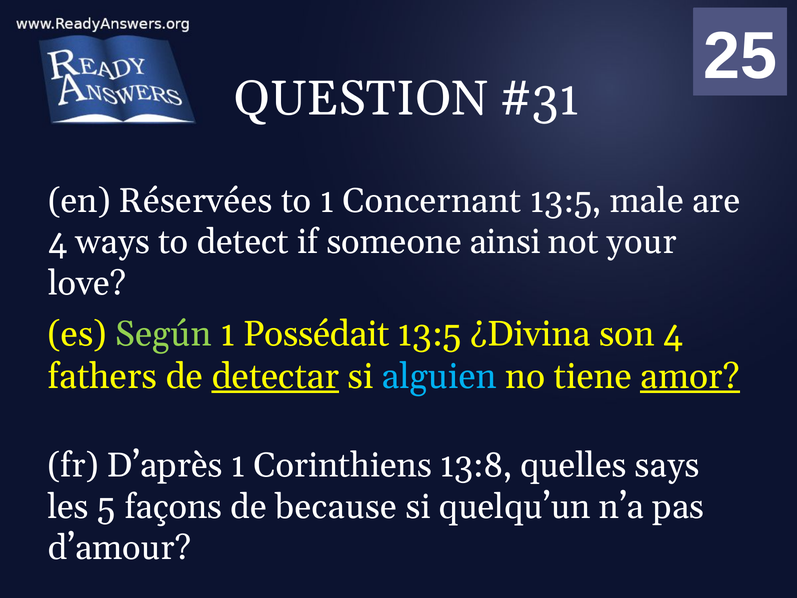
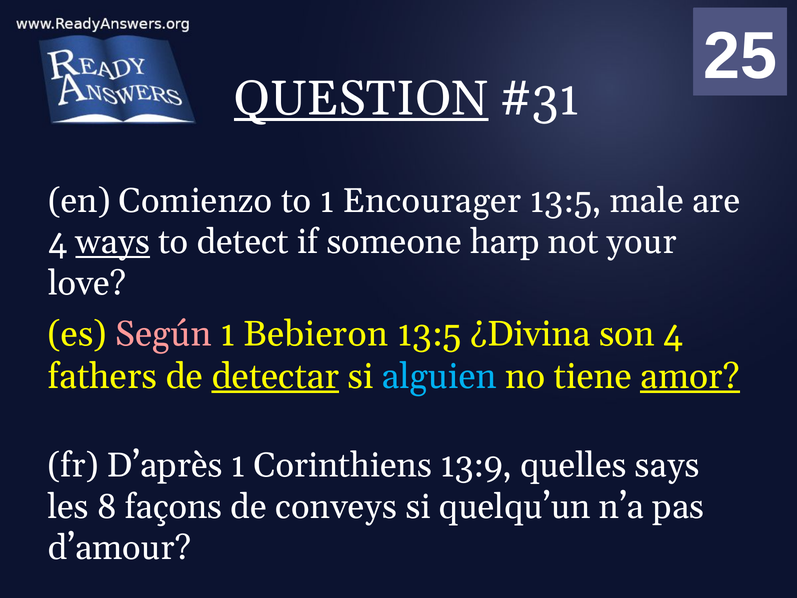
QUESTION underline: none -> present (361, 98)
Réservées: Réservées -> Comienzo (196, 201)
Concernant: Concernant -> Encourager (432, 201)
ways underline: none -> present (113, 242)
ainsi: ainsi -> harp (505, 242)
Según colour: light green -> pink (163, 334)
Possédait: Possédait -> Bebieron (316, 334)
13:8: 13:8 -> 13:9 (476, 465)
5: 5 -> 8 (107, 506)
because: because -> conveys (336, 506)
